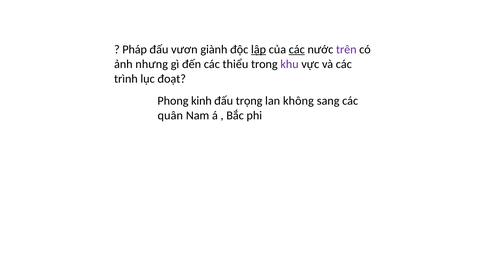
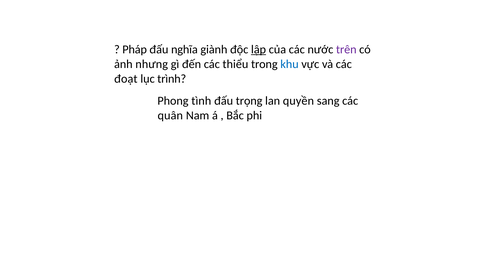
vươn: vươn -> nghĩa (184, 50)
các underline: present -> none (297, 50)
khu colour: purple -> blue (290, 64)
trình: trình -> đoạt (126, 79)
đoạt: đoạt -> trình (172, 79)
kinh: kinh -> tình (201, 101)
không: không -> quyền (298, 101)
